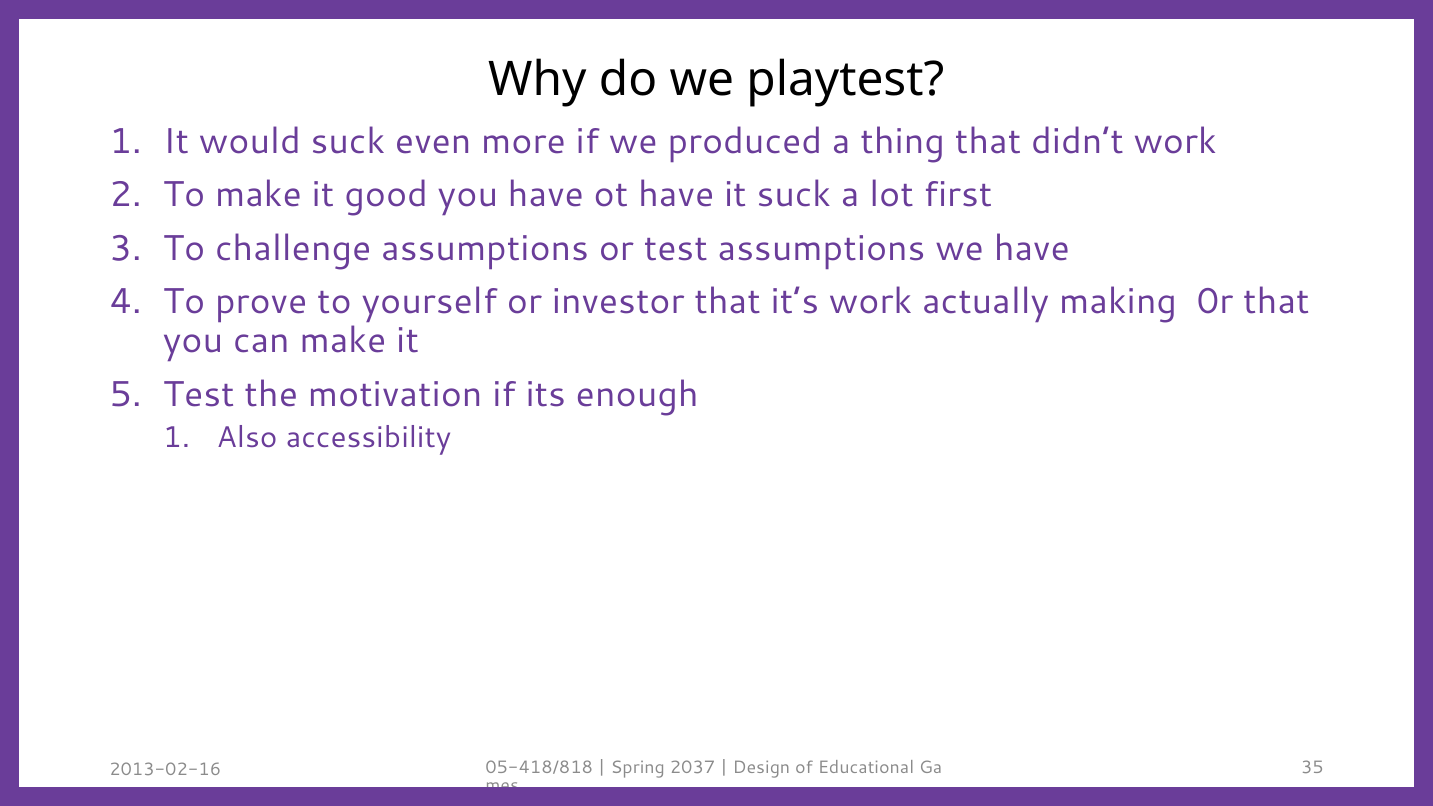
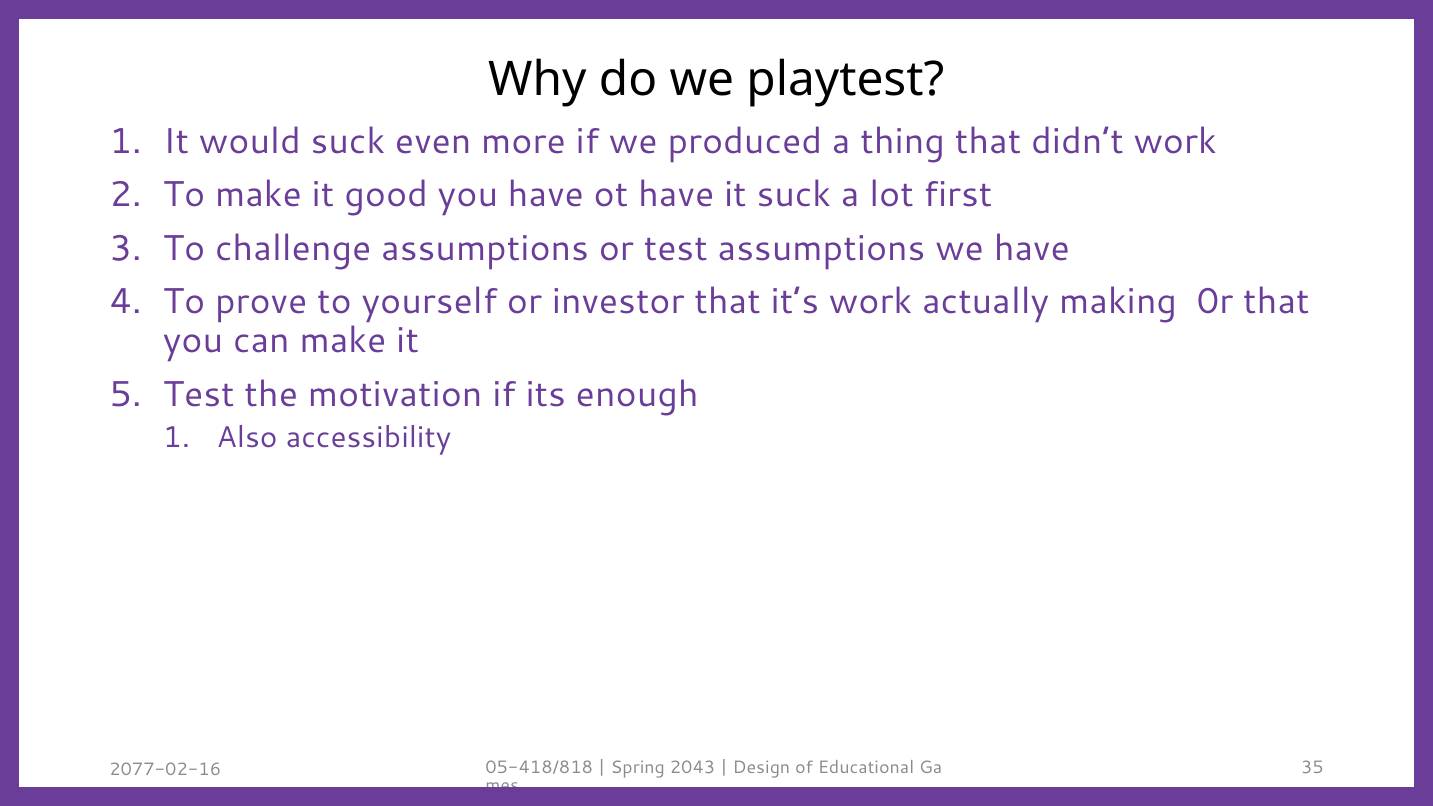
2037: 2037 -> 2043 (693, 768)
2013-02-16: 2013-02-16 -> 2077-02-16 (165, 770)
